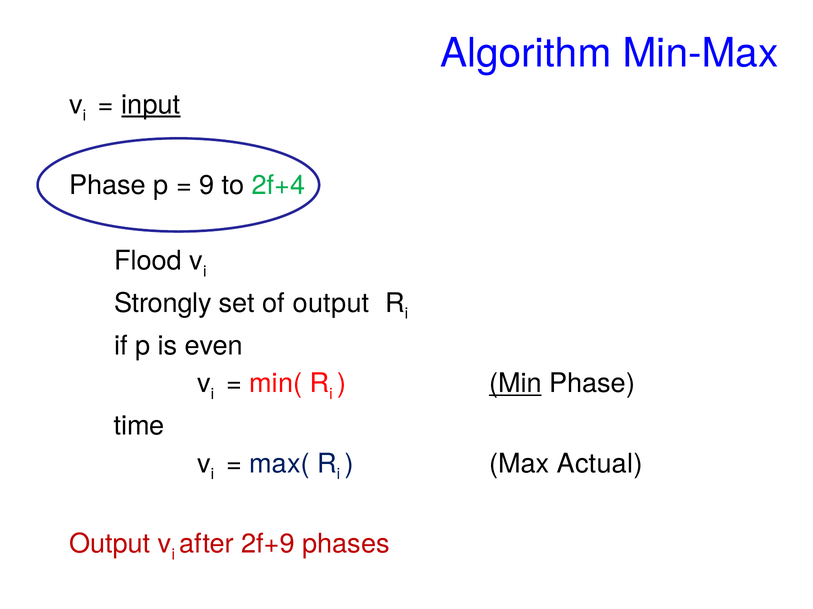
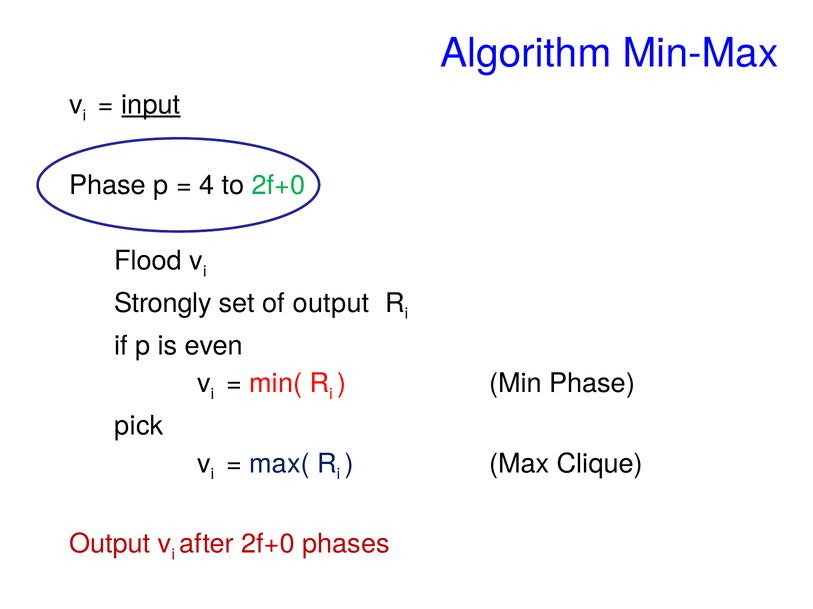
9: 9 -> 4 (207, 185)
to 2f+4: 2f+4 -> 2f+0 (278, 185)
Min underline: present -> none (515, 384)
time: time -> pick (139, 426)
Actual: Actual -> Clique (600, 464)
after 2f+9: 2f+9 -> 2f+0 (268, 545)
